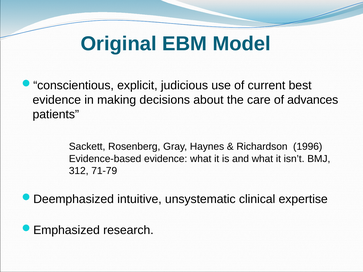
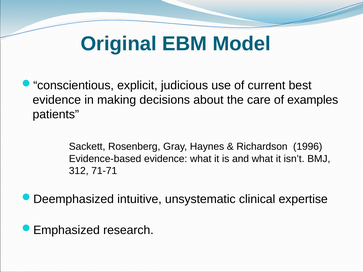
advances: advances -> examples (313, 100)
71-79: 71-79 -> 71-71 (104, 171)
